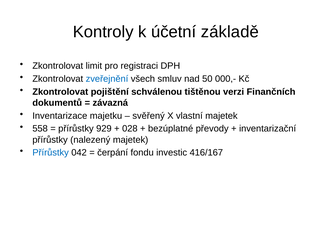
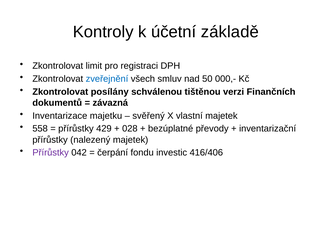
pojištění: pojištění -> posílány (110, 92)
929: 929 -> 429 (104, 129)
Přírůstky colour: blue -> purple (51, 153)
416/167: 416/167 -> 416/406 (206, 153)
